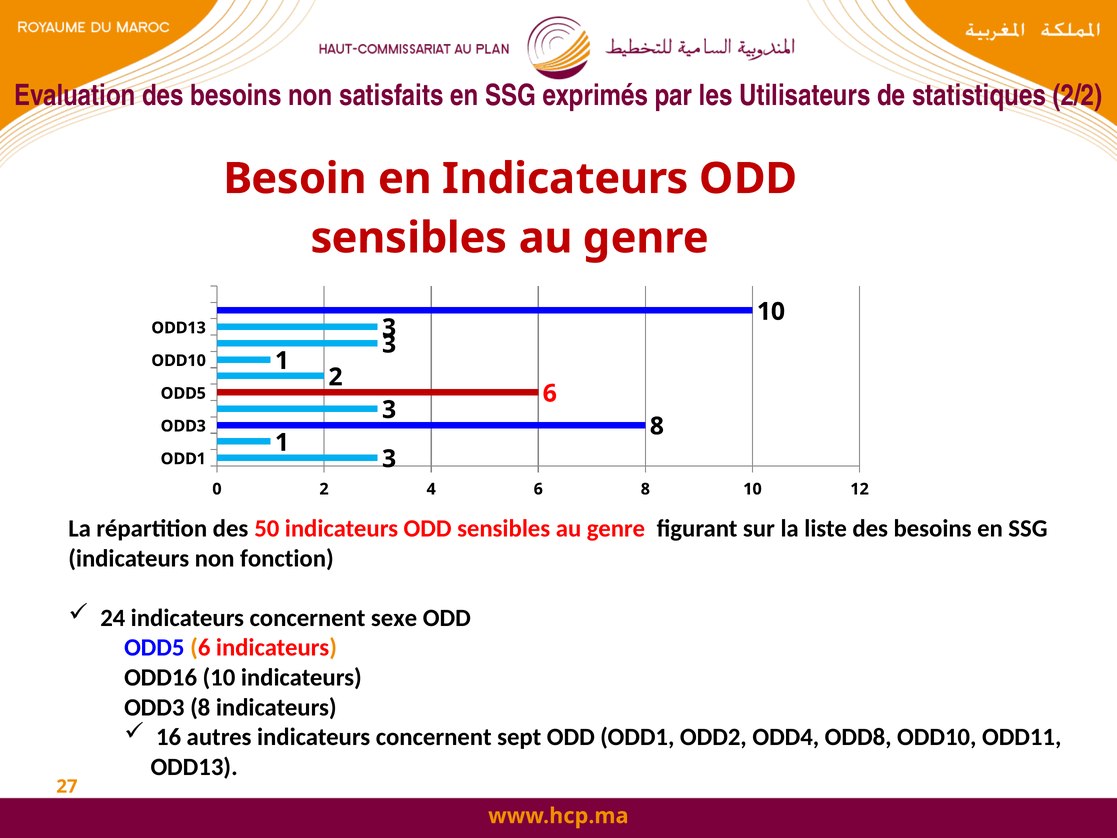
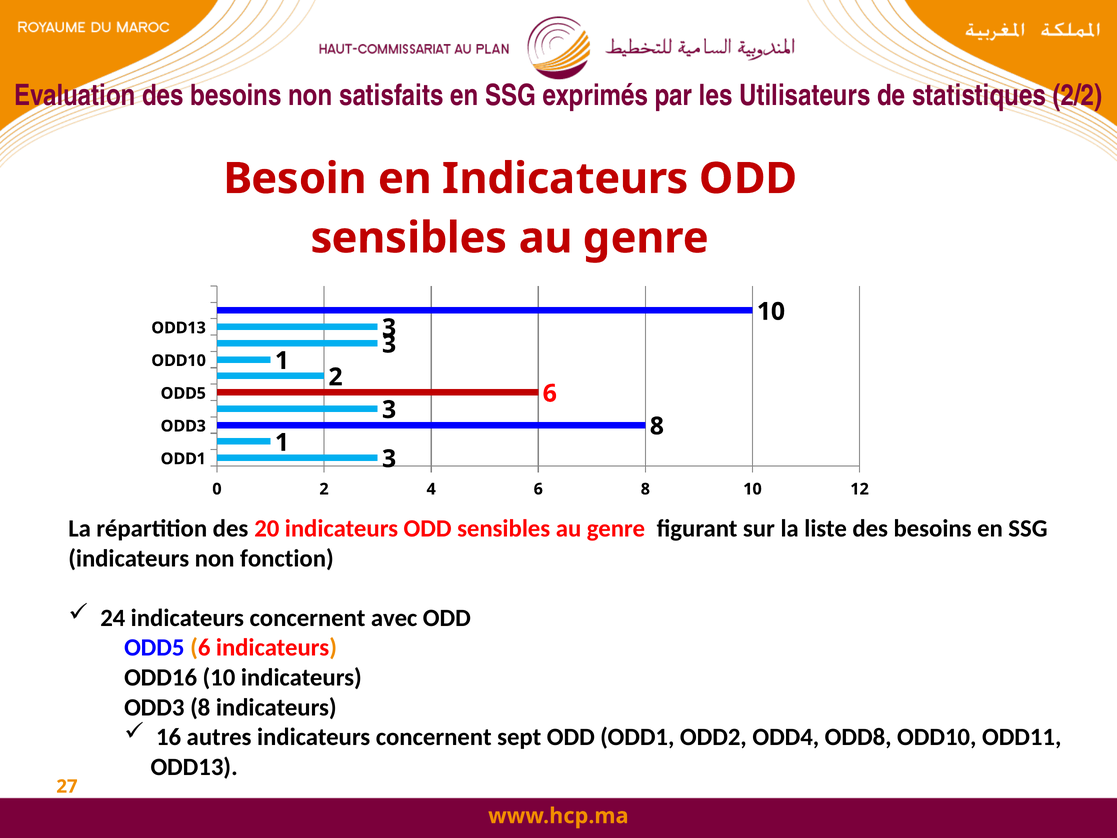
50: 50 -> 20 (267, 529)
sexe: sexe -> avec (394, 618)
